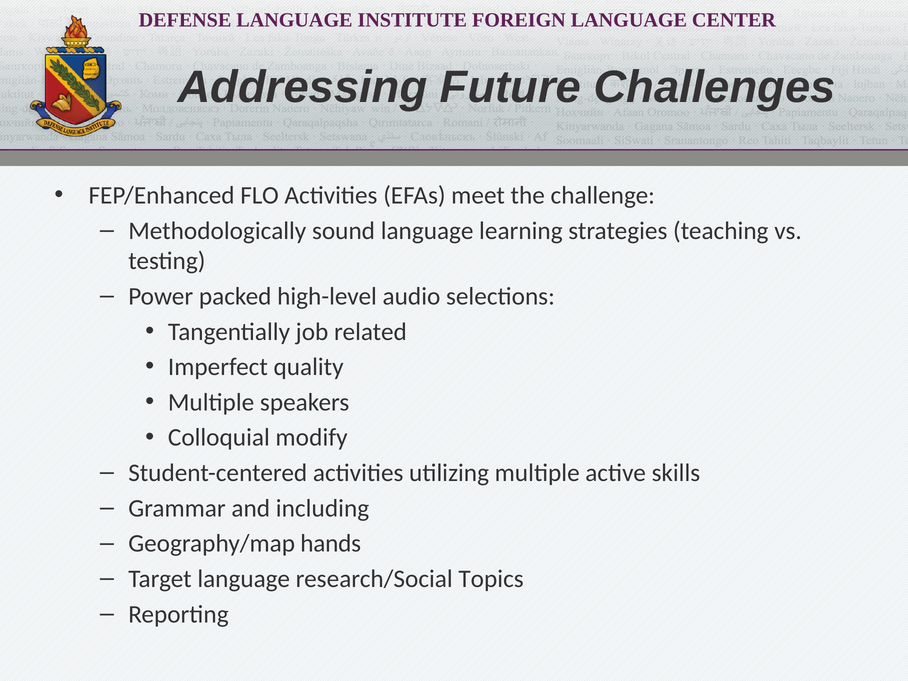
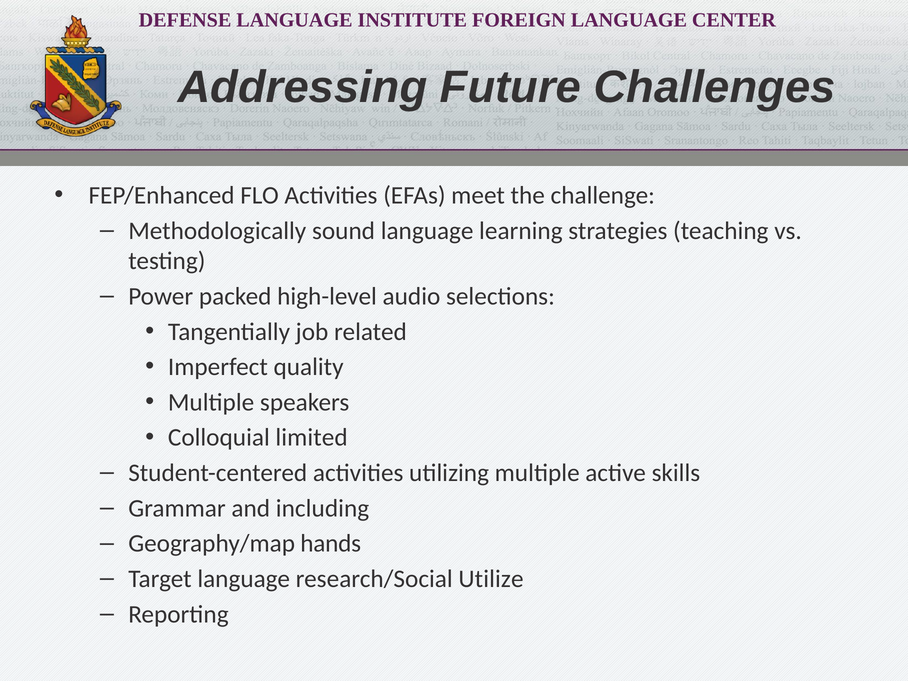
modify: modify -> limited (312, 438)
Topics: Topics -> Utilize (491, 579)
